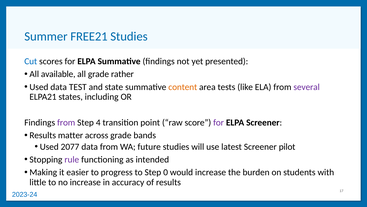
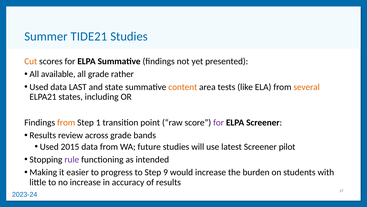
FREE21: FREE21 -> TIDE21 (89, 36)
Cut colour: blue -> orange (31, 61)
TEST: TEST -> LAST (78, 87)
several colour: purple -> orange (307, 87)
from colour: purple -> orange (66, 122)
4: 4 -> 1 (98, 122)
matter: matter -> review (71, 135)
2077: 2077 -> 2015 (70, 146)
0: 0 -> 9 (166, 172)
